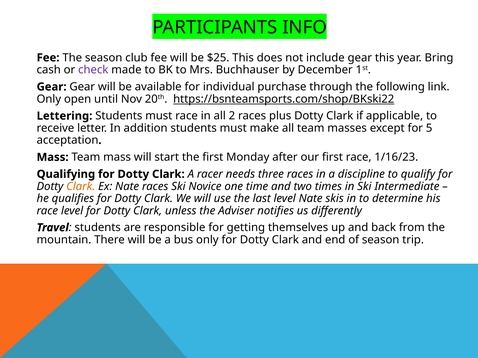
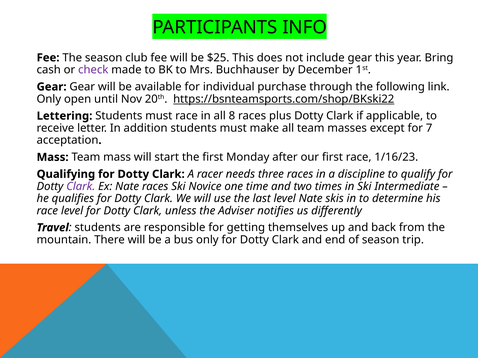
2: 2 -> 8 (232, 116)
5: 5 -> 7 (429, 128)
Clark colour: orange -> purple (81, 187)
